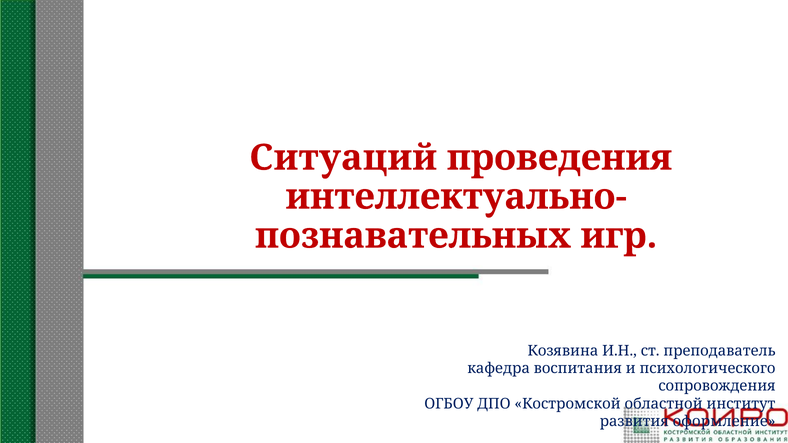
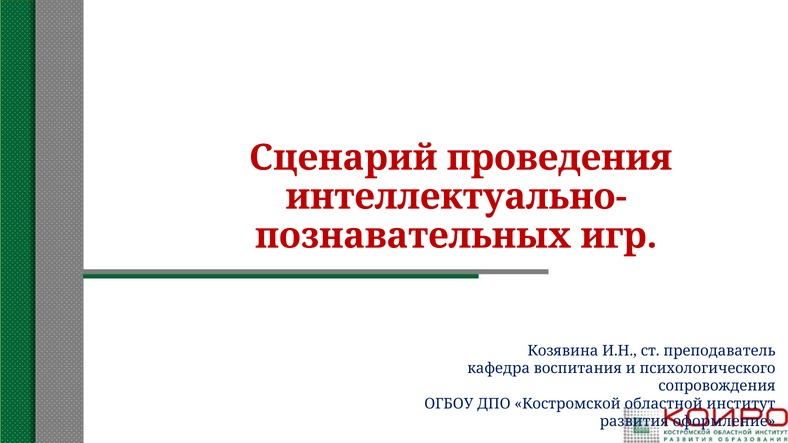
Ситуаций: Ситуаций -> Сценарий (343, 158)
